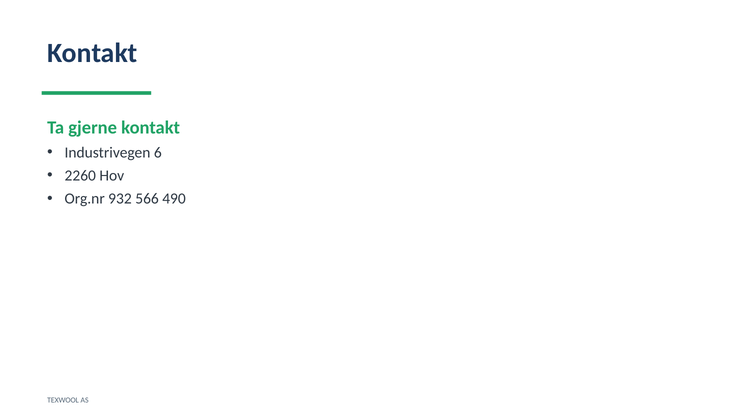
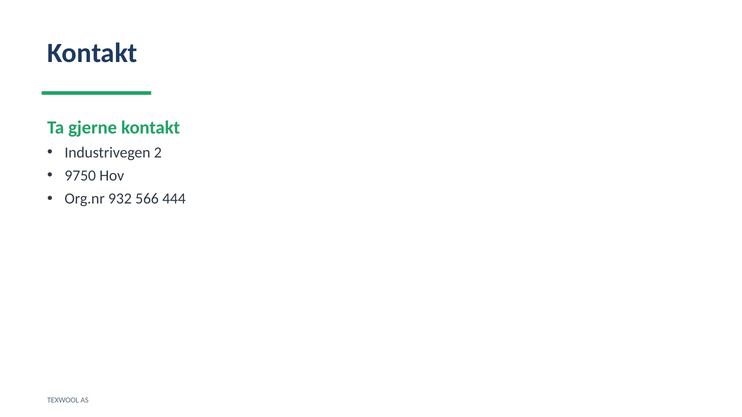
6: 6 -> 2 (158, 153)
2260: 2260 -> 9750 (80, 176)
490: 490 -> 444 (174, 199)
